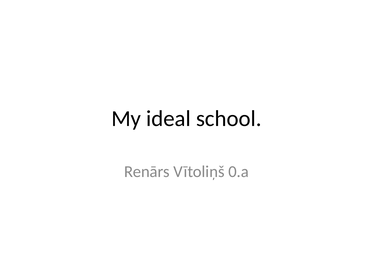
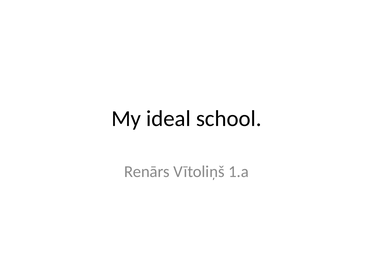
0.a: 0.a -> 1.a (239, 171)
